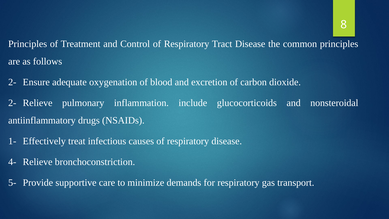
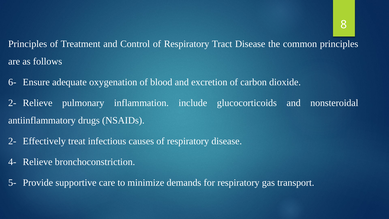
2-: 2- -> 6- (12, 82)
1-: 1- -> 2- (12, 141)
